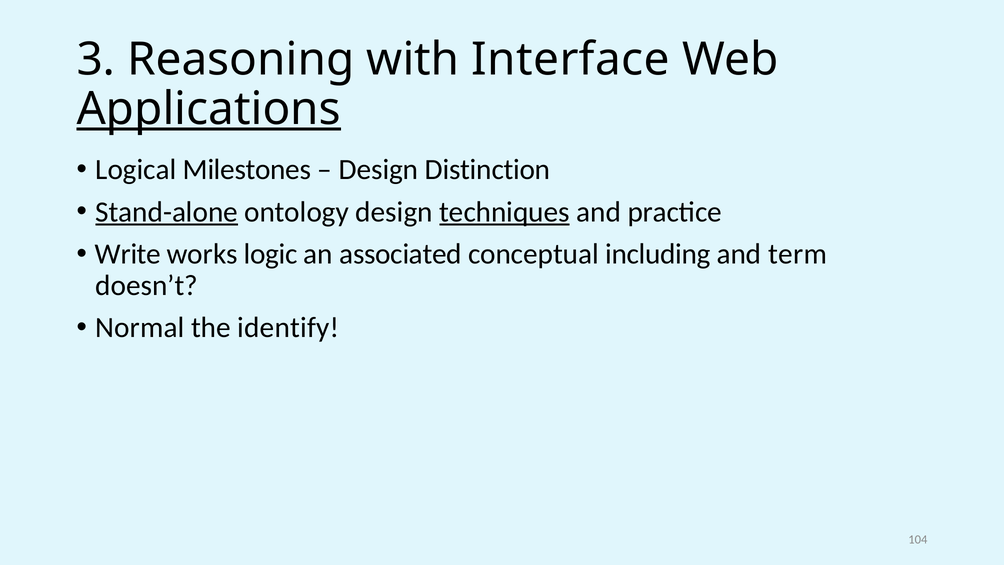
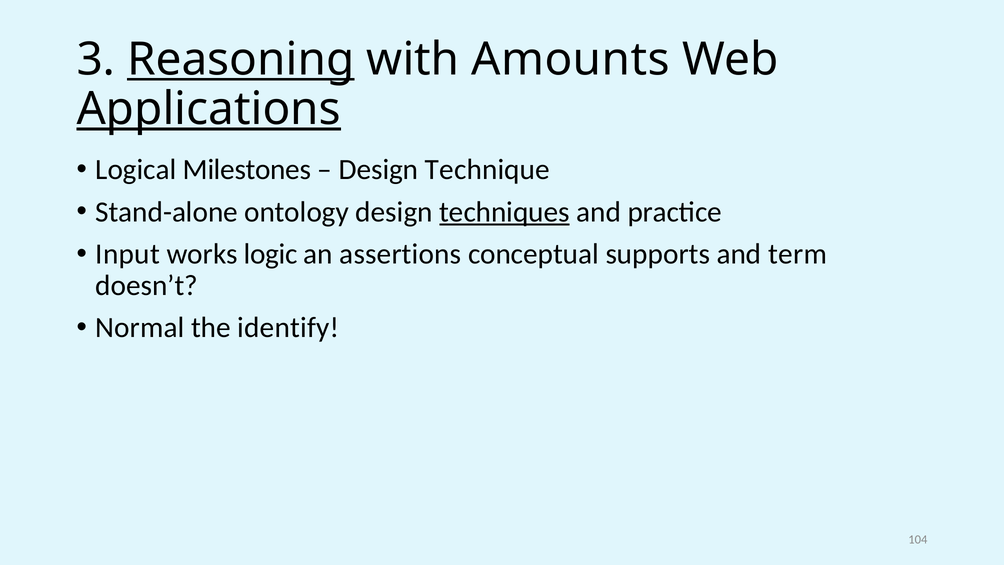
Reasoning underline: none -> present (241, 59)
Interface: Interface -> Amounts (571, 59)
Distinction: Distinction -> Technique (487, 170)
Stand-alone underline: present -> none (167, 212)
Write: Write -> Input (128, 254)
associated: associated -> assertions (400, 254)
including: including -> supports (658, 254)
